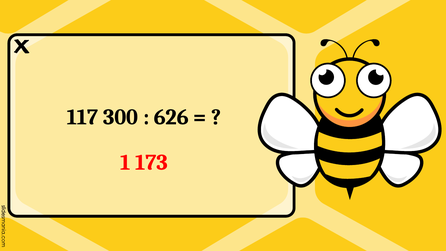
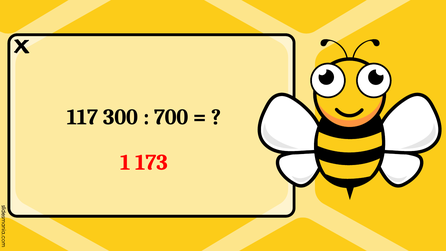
626: 626 -> 700 (171, 117)
